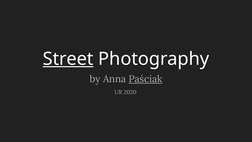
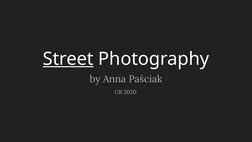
Paściak underline: present -> none (145, 79)
